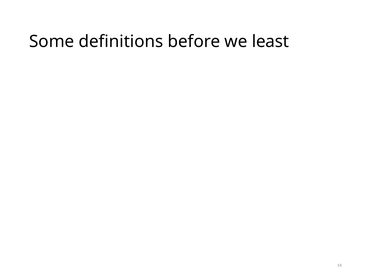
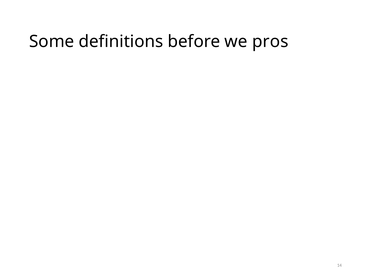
least: least -> pros (270, 42)
